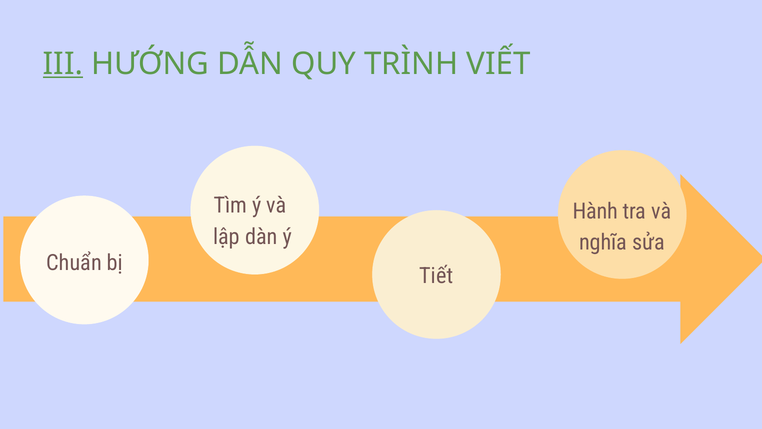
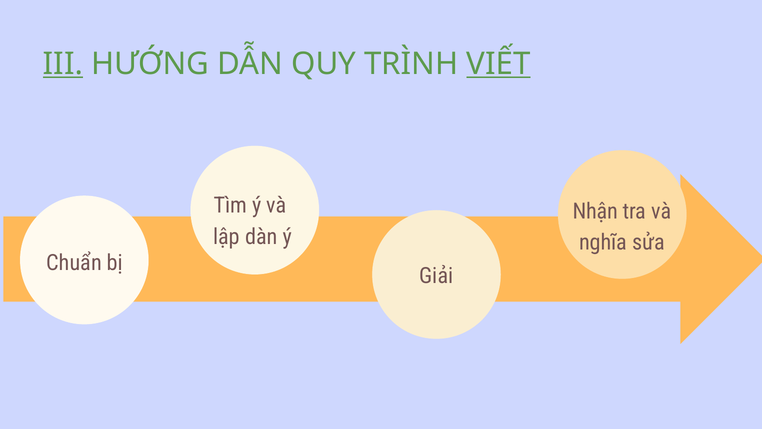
VIẾT underline: none -> present (498, 64)
Hành: Hành -> Nhận (595, 211)
Tiết: Tiết -> Giải (436, 275)
